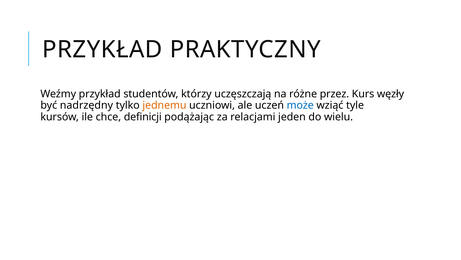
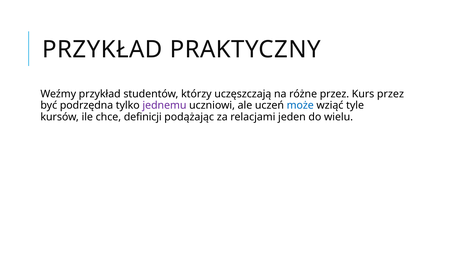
Kurs węzły: węzły -> przez (390, 94)
nadrzędny: nadrzędny -> podrzędna (86, 105)
jednemu colour: orange -> purple (164, 105)
